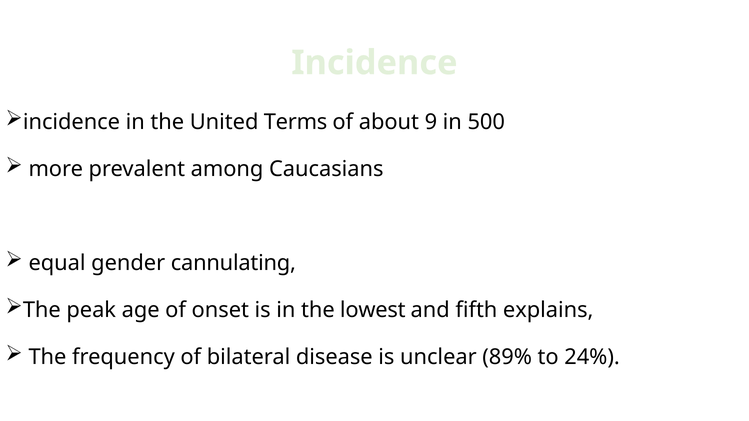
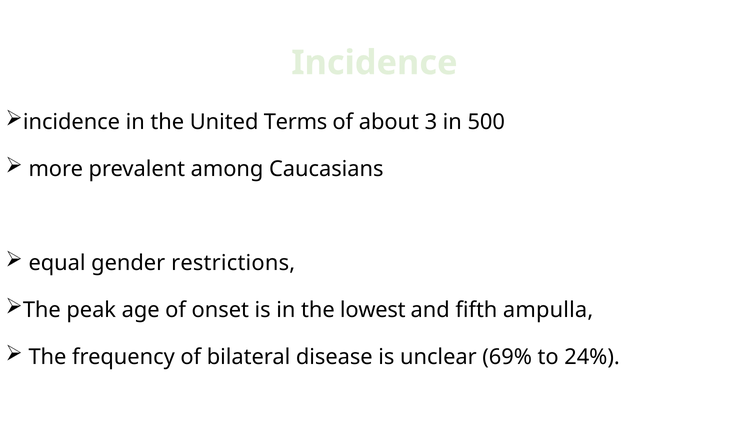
9: 9 -> 3 (431, 122)
cannulating: cannulating -> restrictions (233, 263)
explains: explains -> ampulla (548, 310)
89%: 89% -> 69% (507, 357)
